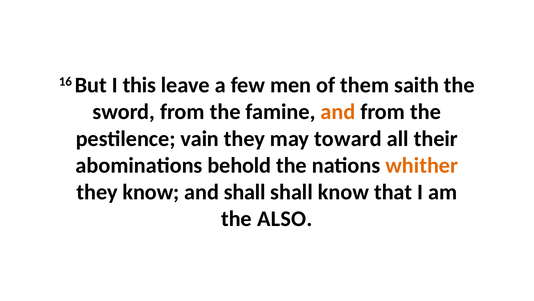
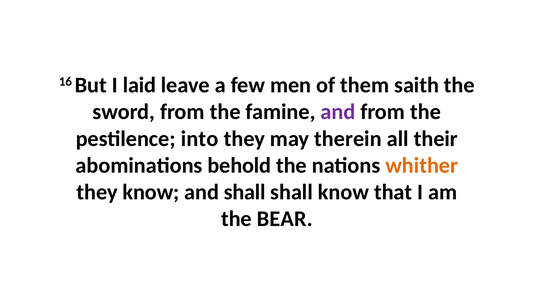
this: this -> laid (139, 85)
and colour: orange -> purple (338, 112)
vain: vain -> into (200, 138)
toward: toward -> therein (348, 138)
ALSO: ALSO -> BEAR (285, 218)
